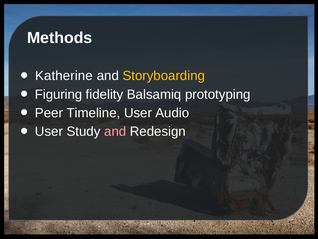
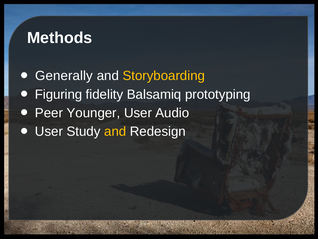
Katherine: Katherine -> Generally (64, 76)
Timeline: Timeline -> Younger (93, 113)
and colour: pink -> yellow (115, 131)
